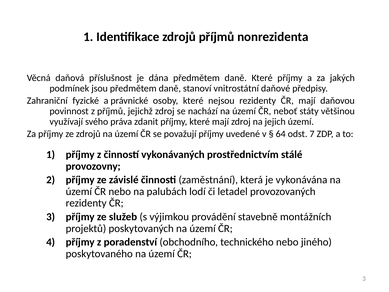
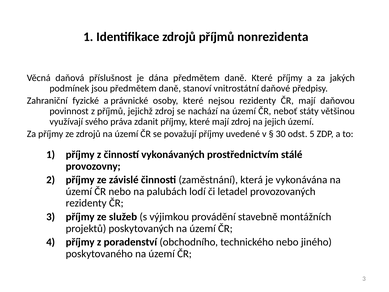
64: 64 -> 30 (281, 134)
7: 7 -> 5 (312, 134)
